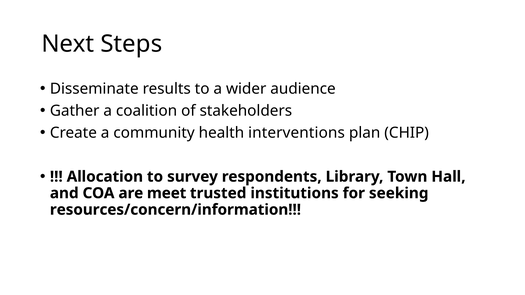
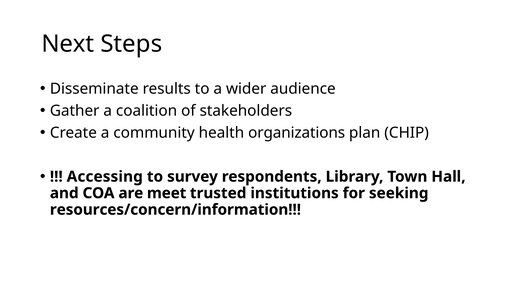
interventions: interventions -> organizations (297, 133)
Allocation: Allocation -> Accessing (105, 177)
